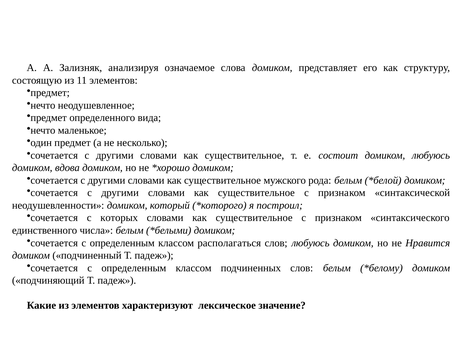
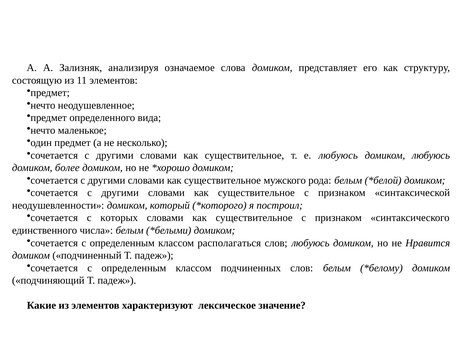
е состоит: состоит -> любуюсь (338, 156)
вдова: вдова -> более (67, 168)
